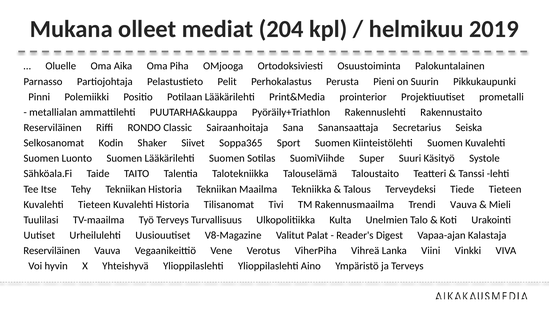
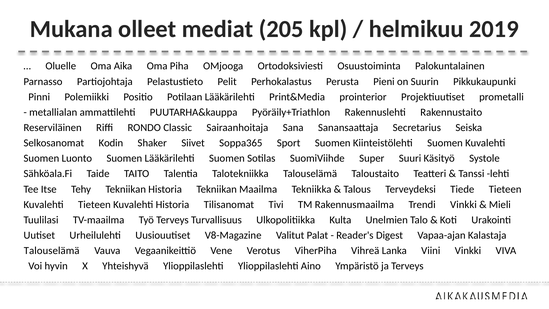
204: 204 -> 205 (281, 29)
Trendi Vauva: Vauva -> Vinkki (463, 204)
Reserviläinen: Reserviläinen -> Talouselämä (52, 251)
